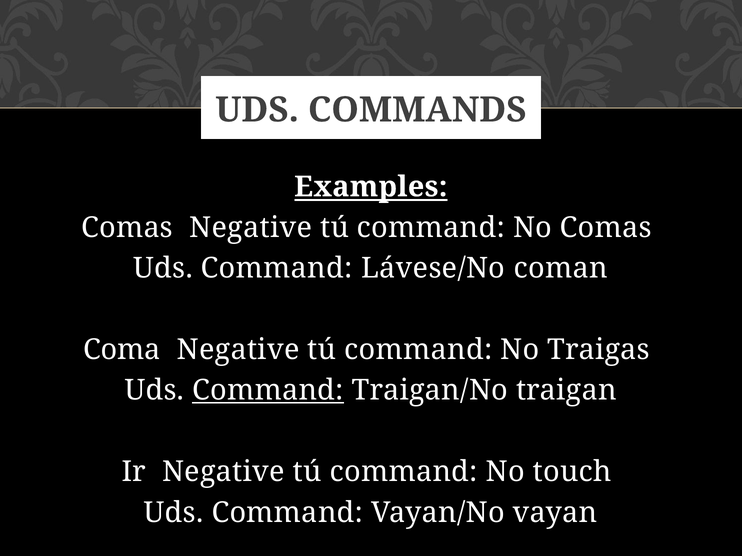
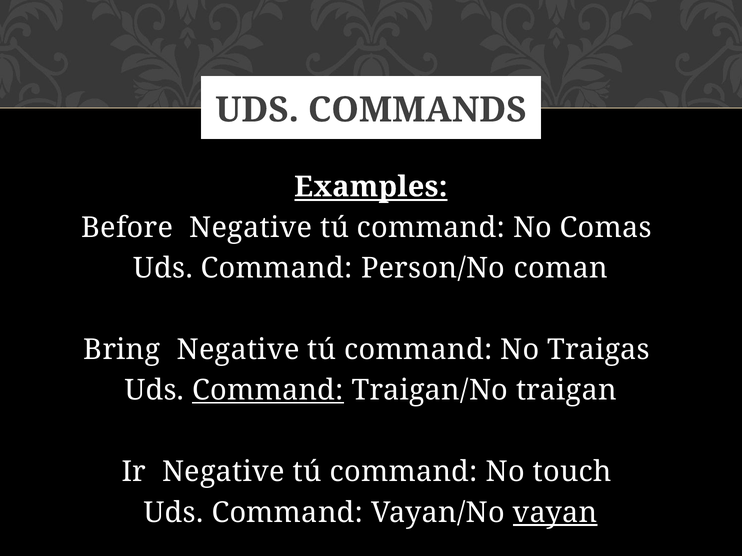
Comas: Comas -> Before (127, 228)
Lávese/No: Lávese/No -> Person/No (433, 268)
Coma: Coma -> Bring (122, 350)
vayan underline: none -> present (555, 513)
